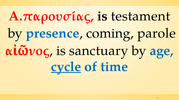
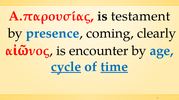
parole: parole -> clearly (157, 33)
sanctuary: sanctuary -> encounter (99, 51)
time underline: none -> present (114, 67)
